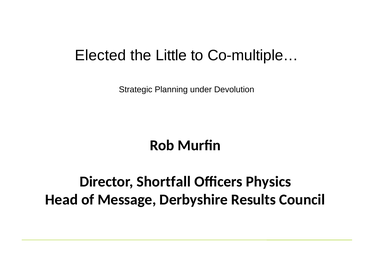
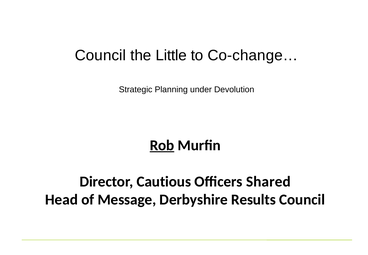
Elected: Elected -> Council (100, 55)
Co-multiple…: Co-multiple… -> Co-change… (253, 55)
Rob underline: none -> present (162, 145)
Shortfall: Shortfall -> Cautious (164, 181)
Physics: Physics -> Shared (268, 181)
